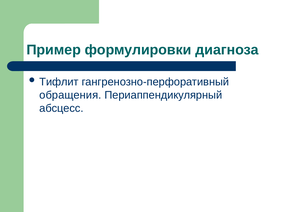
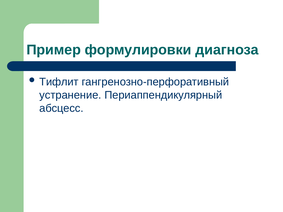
обращения: обращения -> устранение (70, 95)
